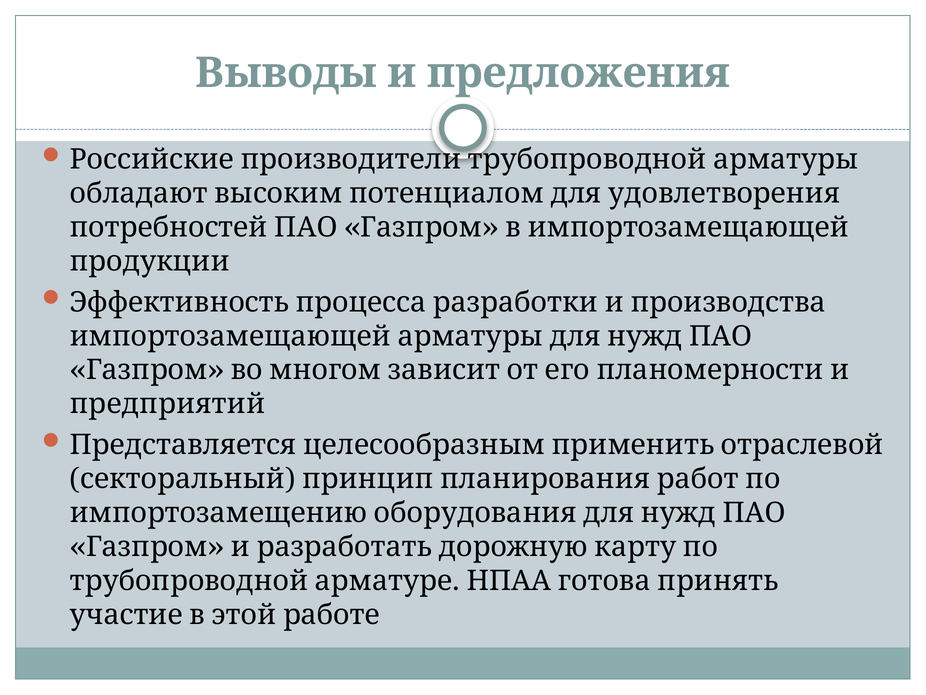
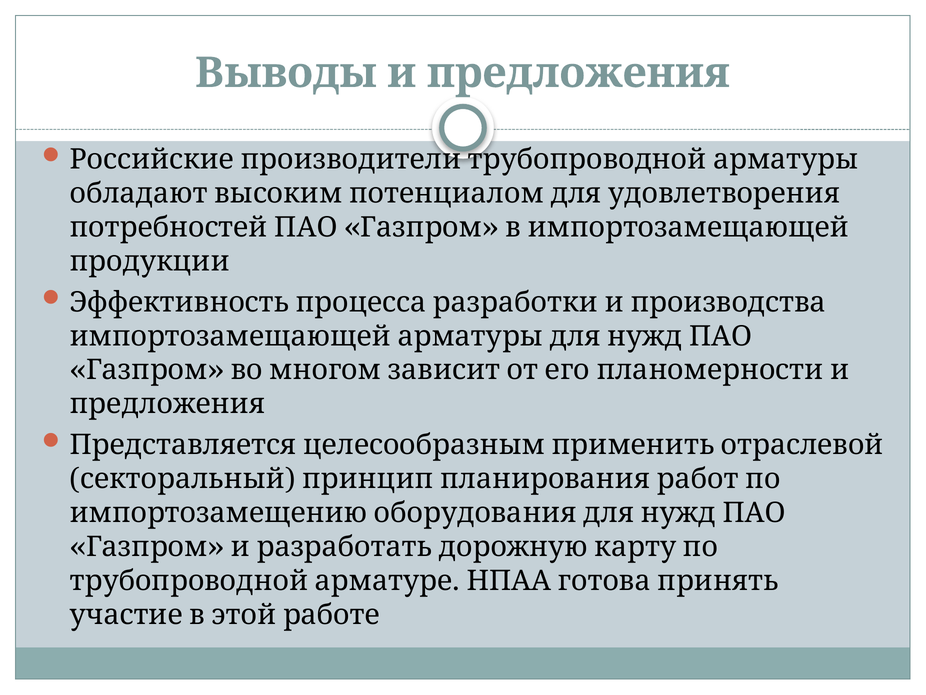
предприятий: предприятий -> предложения (167, 404)
